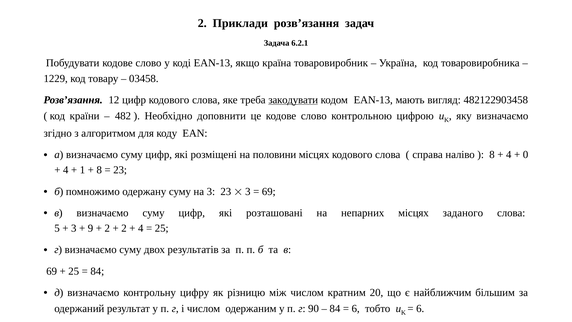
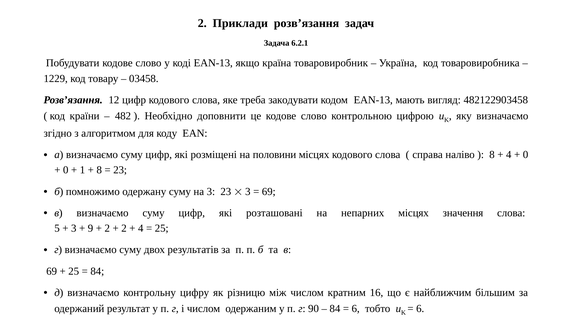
закодувати underline: present -> none (293, 100)
4: 4 -> 0 (66, 170)
заданого: заданого -> значення (463, 213)
20: 20 -> 16 (377, 292)
